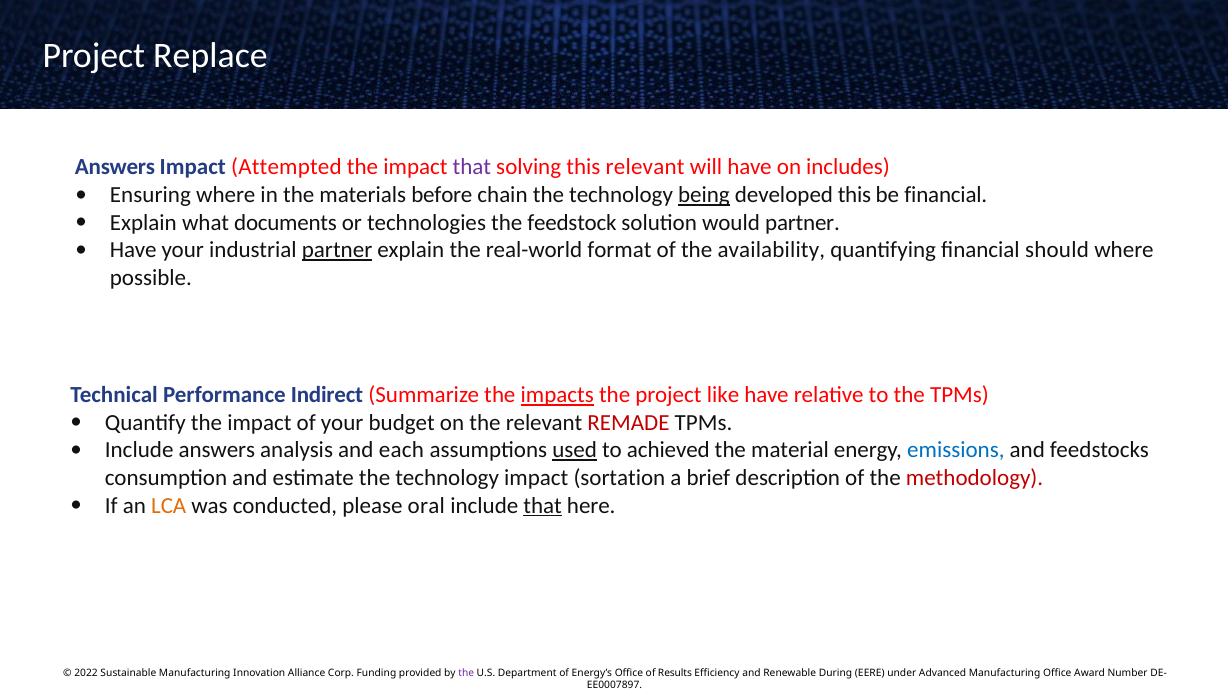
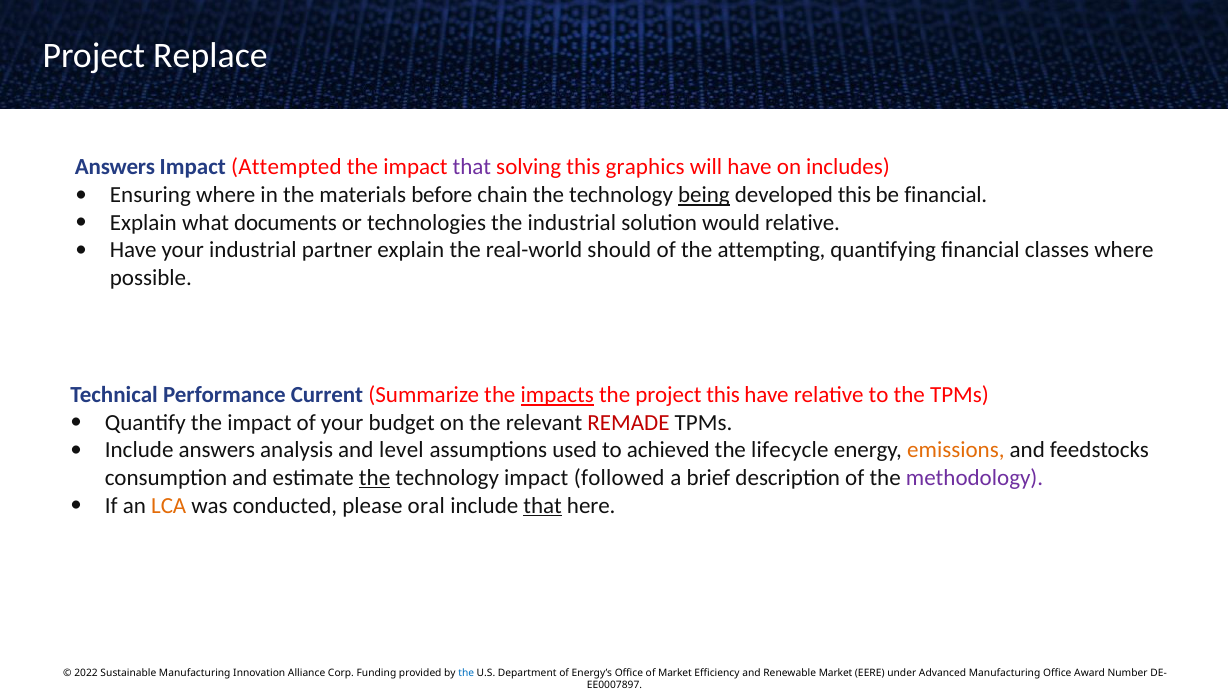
this relevant: relevant -> graphics (645, 167)
the feedstock: feedstock -> industrial (572, 223)
would partner: partner -> relative (802, 223)
partner underline: present -> none (337, 250)
format: format -> should (619, 250)
availability: availability -> attempting (771, 250)
should: should -> classes (1057, 250)
Indirect: Indirect -> Current (327, 395)
project like: like -> this (723, 395)
each: each -> level (401, 450)
used underline: present -> none (575, 450)
material: material -> lifecycle (790, 450)
emissions colour: blue -> orange (956, 450)
the underline: none -> present (375, 478)
sortation: sortation -> followed (619, 478)
methodology colour: red -> purple (975, 478)
the colour: purple -> blue (466, 673)
of Results: Results -> Market (675, 673)
During: During -> Market (836, 673)
